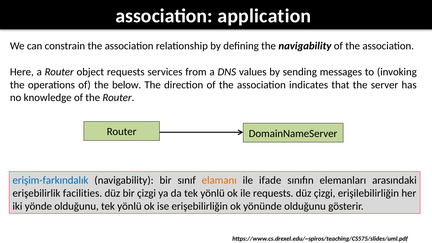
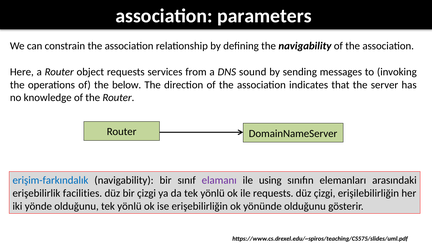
application: application -> parameters (264, 16)
values: values -> sound (253, 72)
elamanı colour: orange -> purple (219, 180)
ifade: ifade -> using (270, 180)
